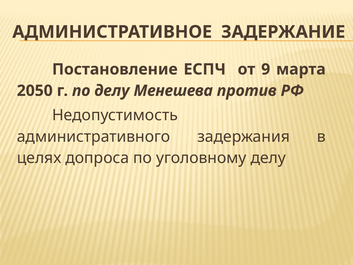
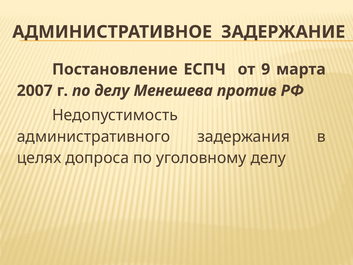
2050: 2050 -> 2007 (35, 91)
